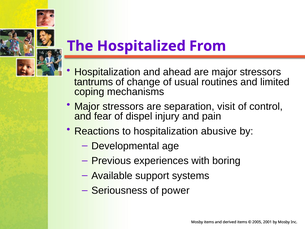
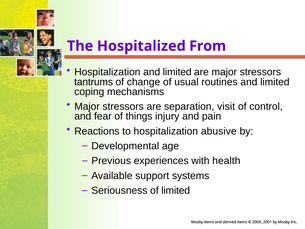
Hospitalization and ahead: ahead -> limited (177, 72)
dispel: dispel -> things (139, 116)
boring: boring -> health (226, 161)
of power: power -> limited (176, 190)
